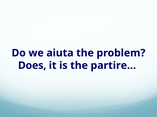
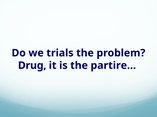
aiuta: aiuta -> trials (60, 53)
Does: Does -> Drug (32, 66)
